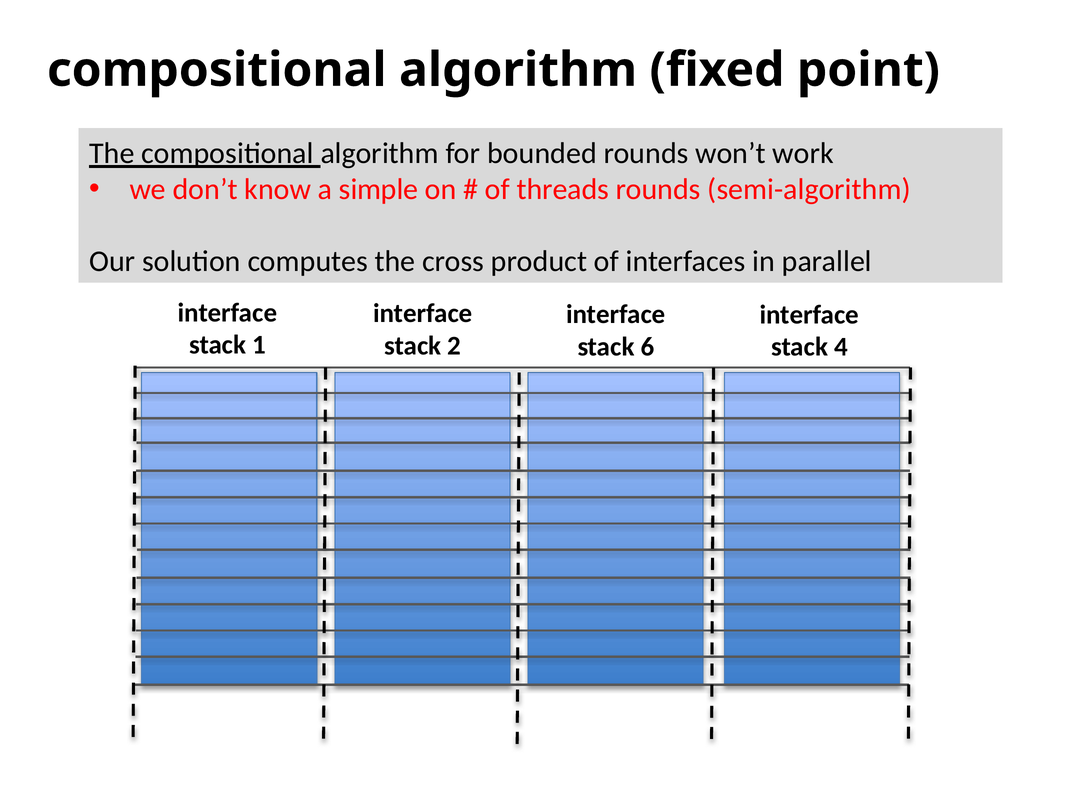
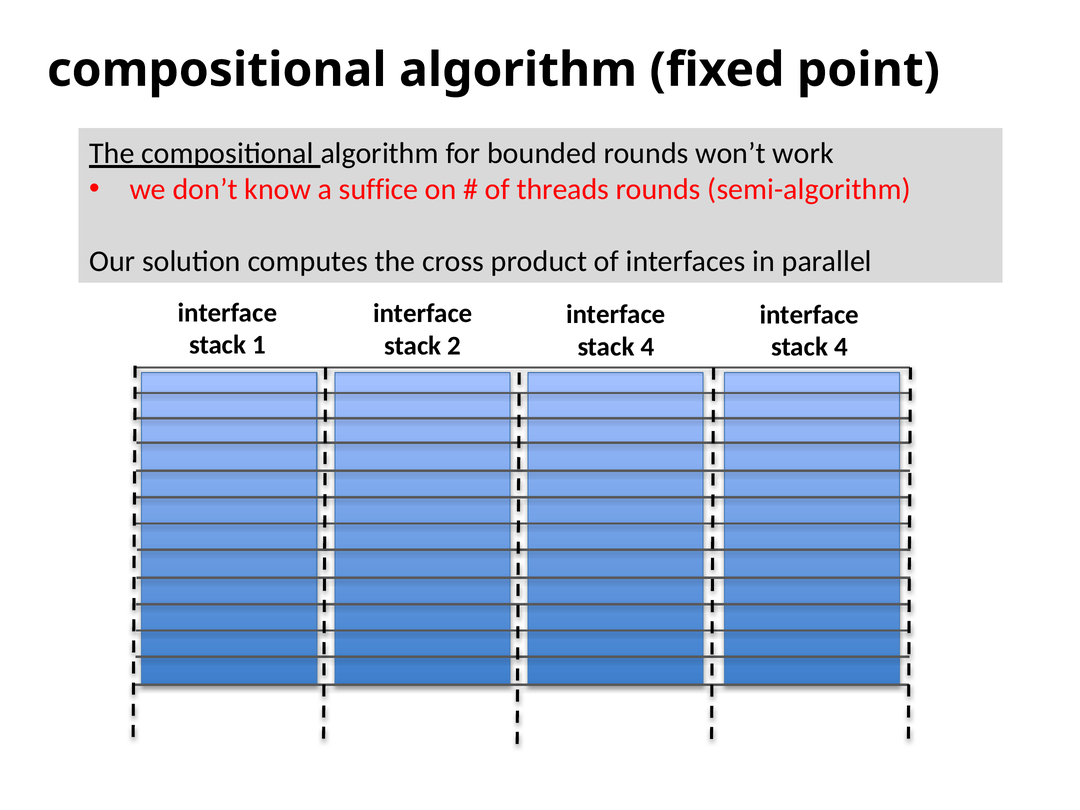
simple: simple -> suffice (379, 190)
6: 6 -> 4 (647, 347)
